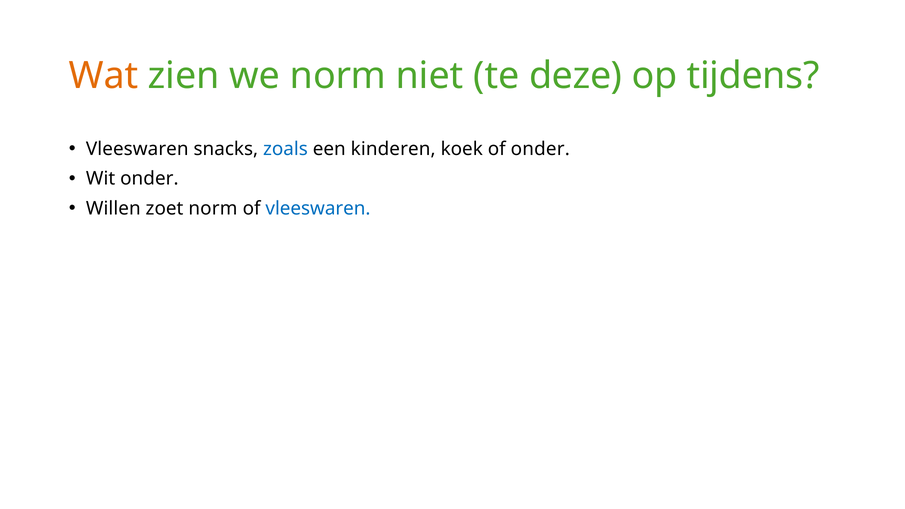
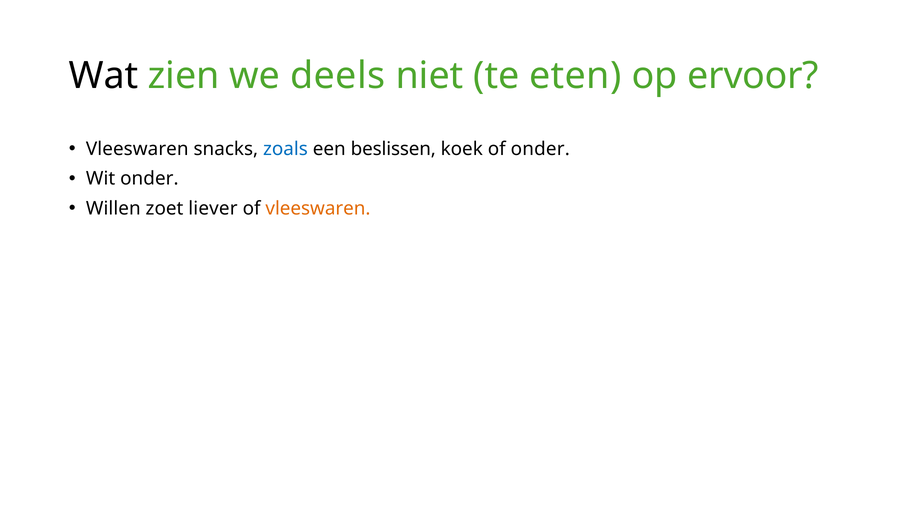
Wat colour: orange -> black (104, 76)
we norm: norm -> deels (338, 76)
deze: deze -> eten (575, 76)
tijdens: tijdens -> ervoor (753, 76)
kinderen: kinderen -> beslissen (393, 149)
zoet norm: norm -> liever (213, 209)
vleeswaren colour: blue -> orange (318, 209)
